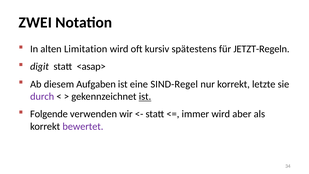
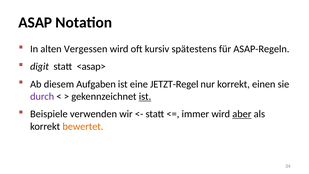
ZWEI: ZWEI -> ASAP (35, 23)
Limitation: Limitation -> Vergessen (86, 49)
JETZT-Regeln: JETZT-Regeln -> ASAP-Regeln (261, 49)
SIND-Regel: SIND-Regel -> JETZT-Regel (174, 84)
letzte: letzte -> einen (264, 84)
Folgende: Folgende -> Beispiele (49, 114)
aber underline: none -> present (242, 114)
bewertet colour: purple -> orange (83, 126)
